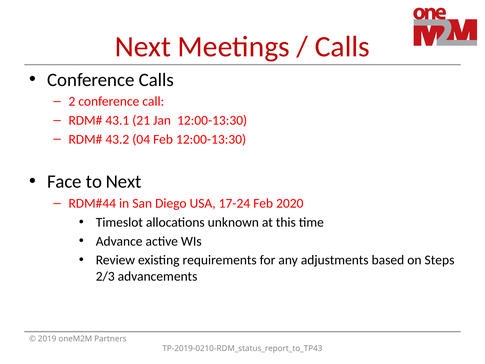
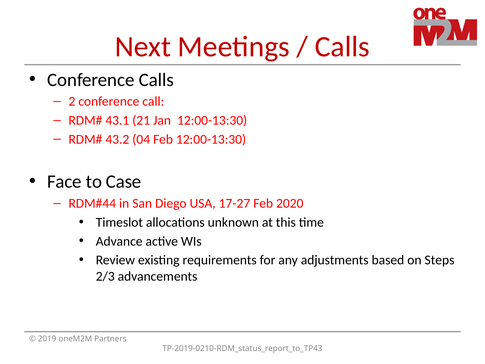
to Next: Next -> Case (124, 182)
17-24: 17-24 -> 17-27 (234, 203)
